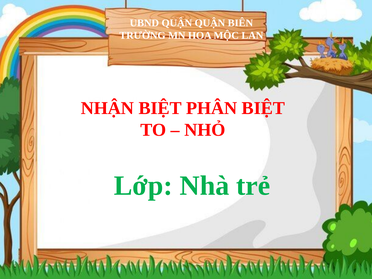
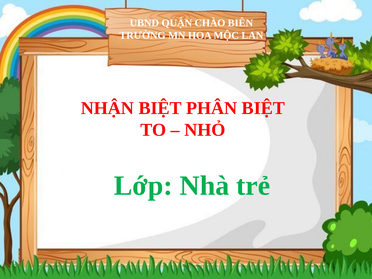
QUẬN QUẬN: QUẬN -> CHÀO (210, 23)
